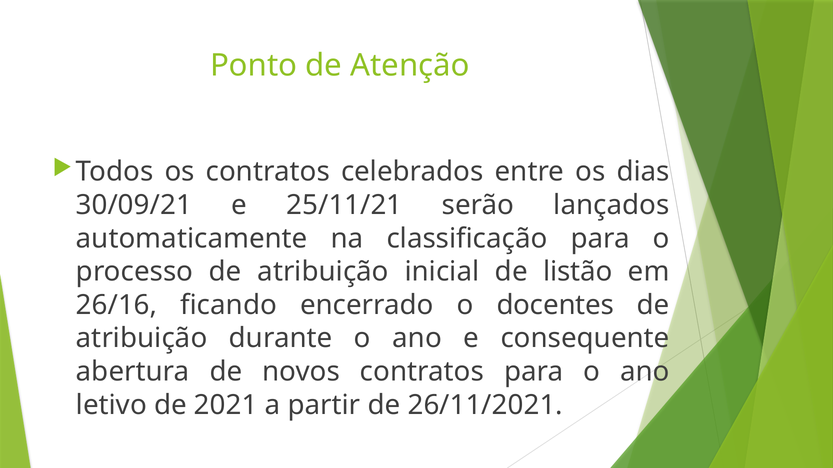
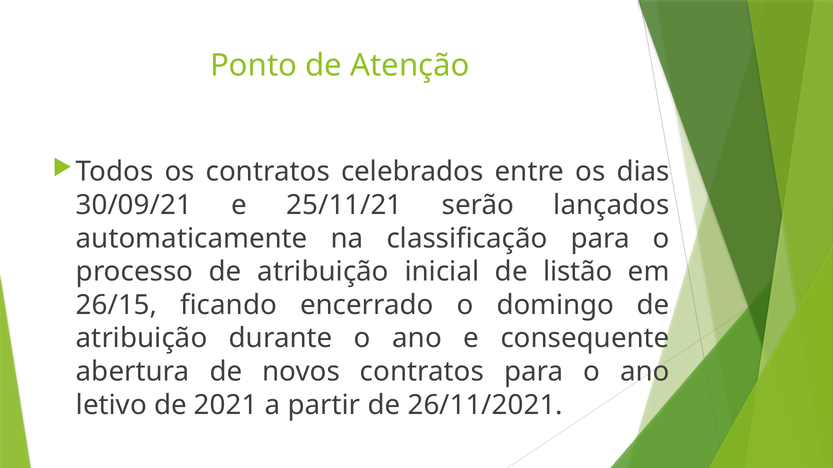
26/16: 26/16 -> 26/15 (117, 305)
docentes: docentes -> domingo (555, 305)
